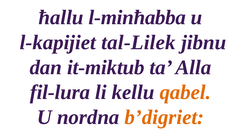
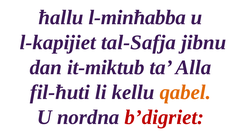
tal-Lilek: tal-Lilek -> tal-Safja (138, 42)
fil-lura: fil-lura -> fil-ħuti (60, 92)
b’digriet colour: orange -> red (164, 117)
